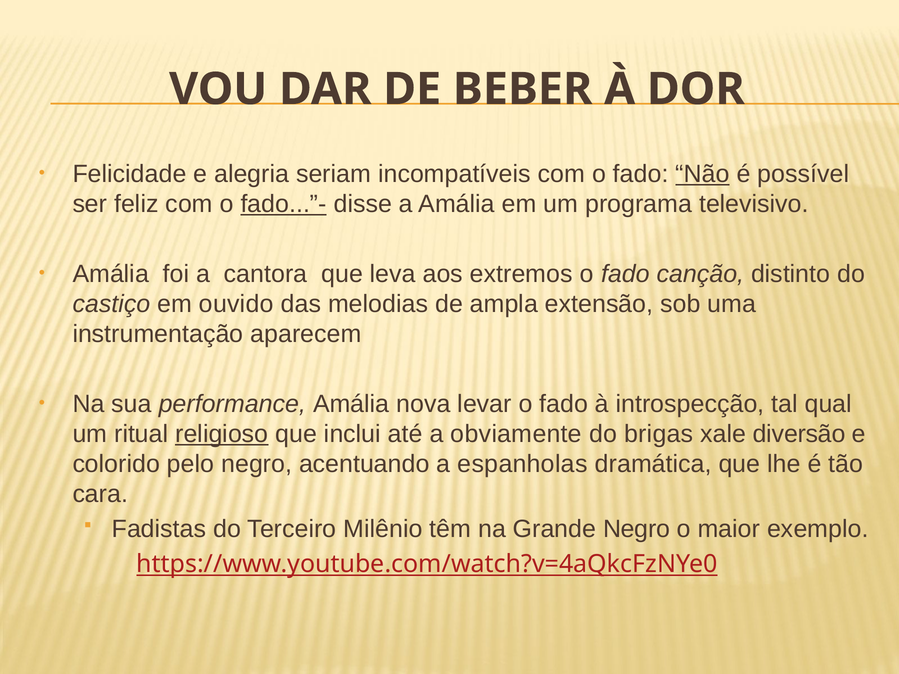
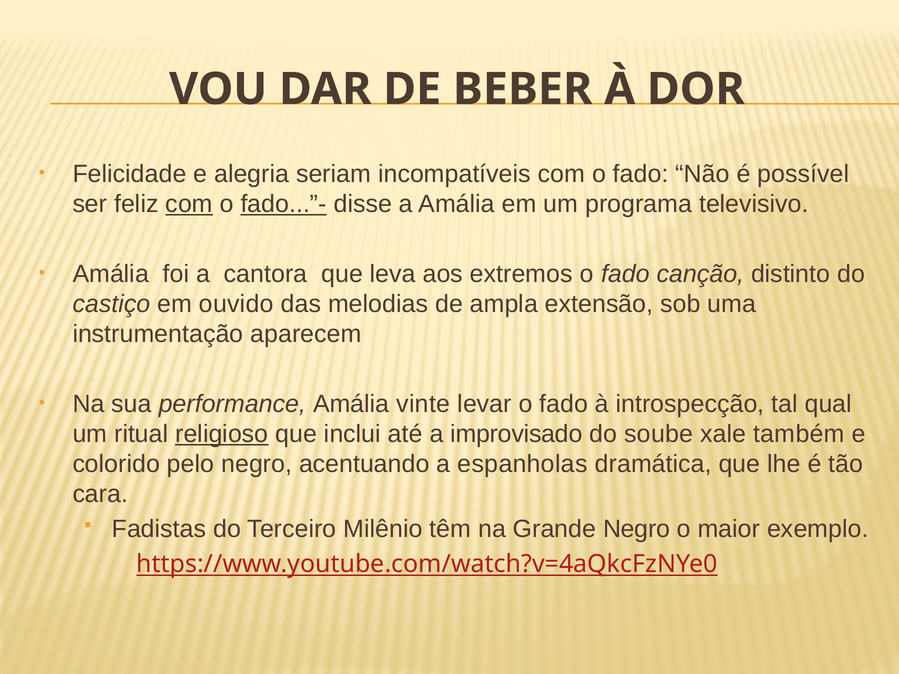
Não underline: present -> none (703, 174)
com underline: none -> present (189, 204)
nova: nova -> vinte (423, 404)
obviamente: obviamente -> improvisado (516, 434)
brigas: brigas -> soube (659, 434)
diversão: diversão -> também (799, 434)
